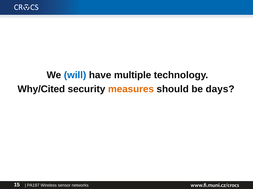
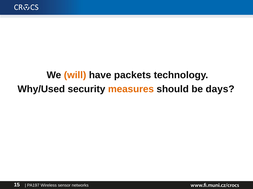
will colour: blue -> orange (75, 75)
multiple: multiple -> packets (133, 75)
Why/Cited: Why/Cited -> Why/Used (41, 89)
